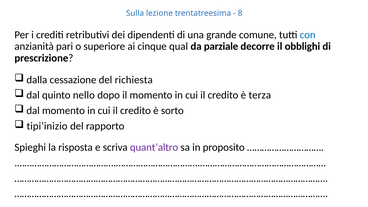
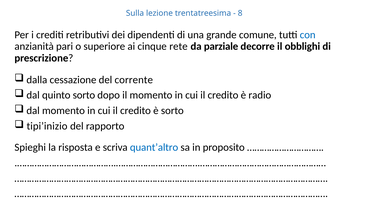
qual: qual -> rete (178, 46)
richiesta: richiesta -> corrente (134, 80)
quinto nello: nello -> sorto (84, 95)
terza: terza -> radio (260, 95)
quant’altro colour: purple -> blue (154, 147)
